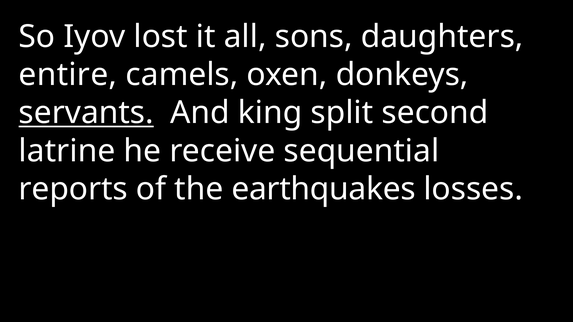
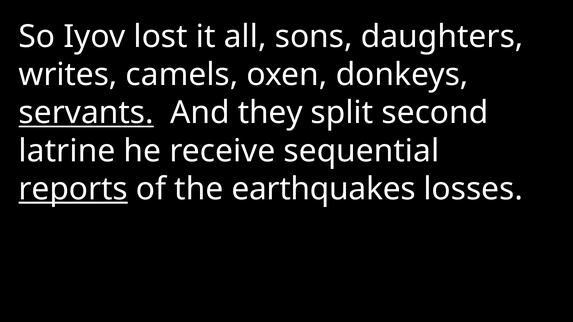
entire: entire -> writes (68, 75)
king: king -> they (270, 113)
reports underline: none -> present (73, 189)
